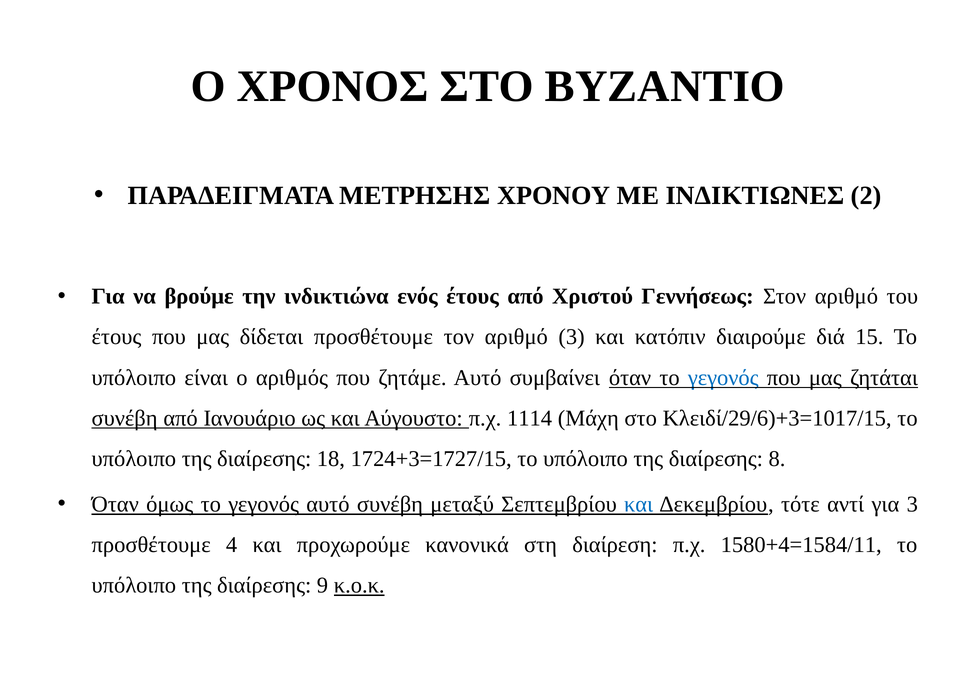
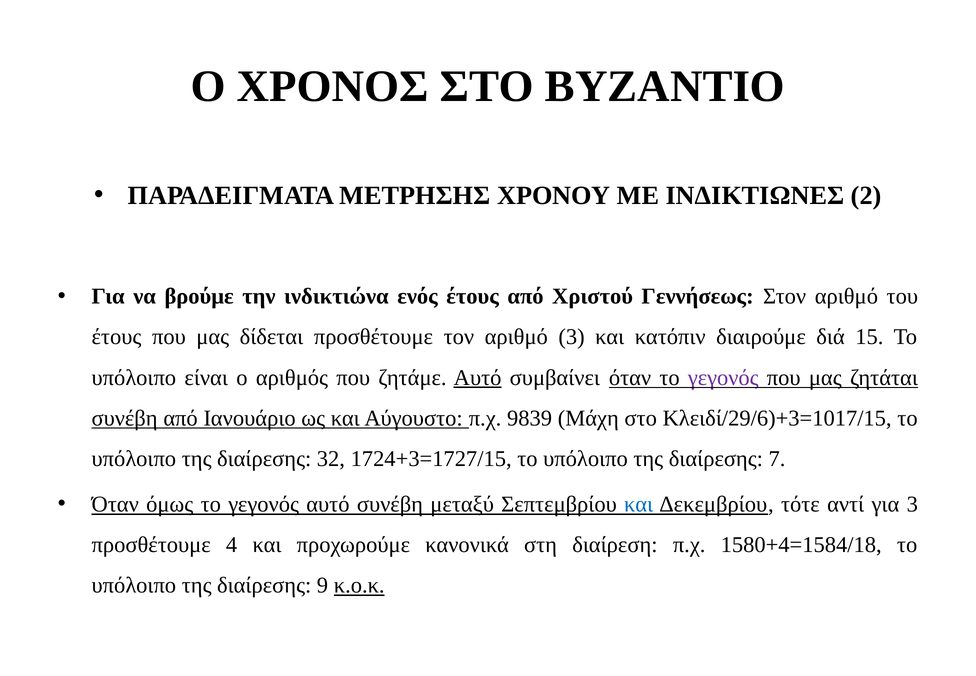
Αυτό underline: none -> present (478, 377)
γεγονός colour: blue -> purple (723, 377)
1114: 1114 -> 9839 (530, 418)
18: 18 -> 32 (331, 458)
8: 8 -> 7 (777, 458)
1580+4=1584/11: 1580+4=1584/11 -> 1580+4=1584/18 (801, 545)
